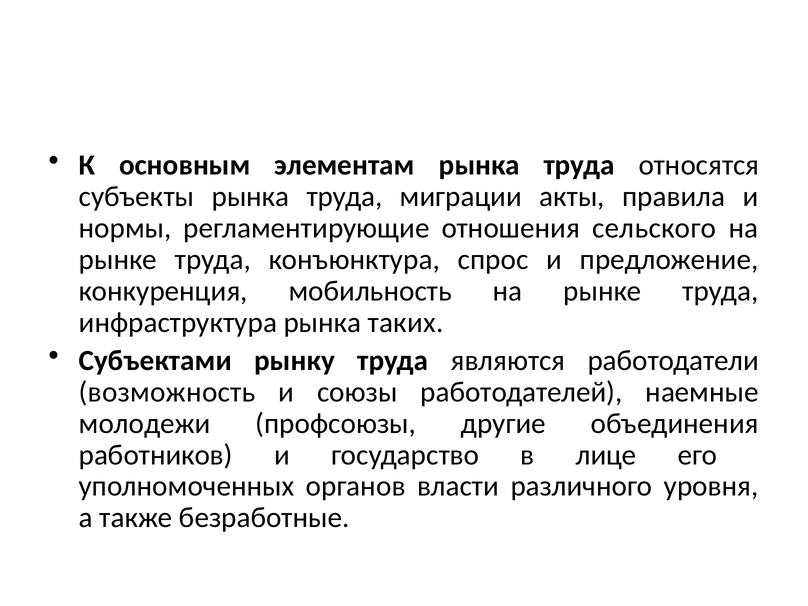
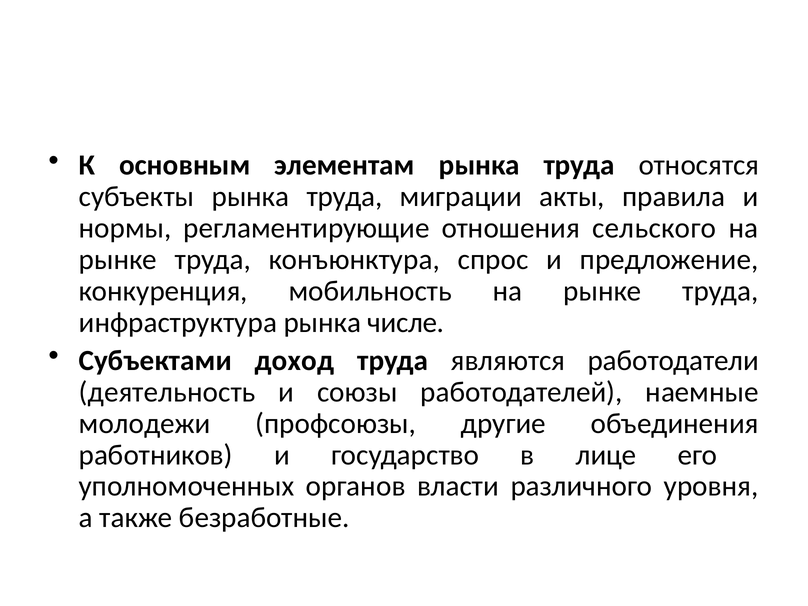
таких: таких -> числе (406, 322)
рынку: рынку -> доход (294, 360)
возможность: возможность -> деятельность (167, 392)
